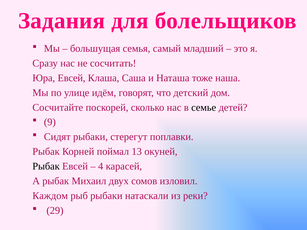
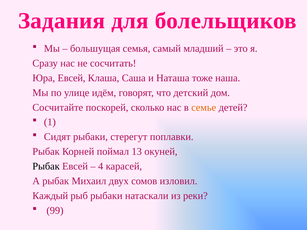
семье colour: black -> orange (204, 108)
9: 9 -> 1 (50, 122)
Каждом: Каждом -> Каждый (50, 196)
29: 29 -> 99 (55, 211)
